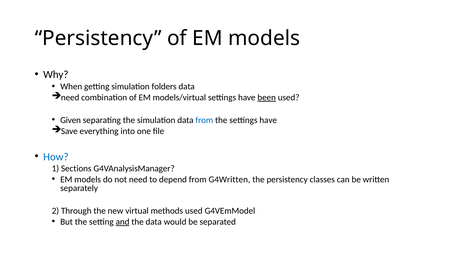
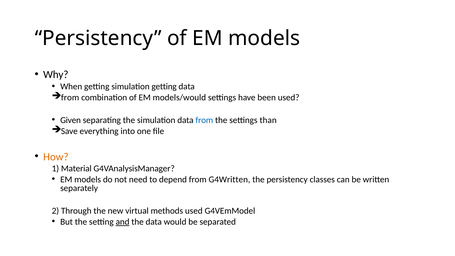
simulation folders: folders -> getting (164, 87)
need: need -> from (70, 97)
models/virtual: models/virtual -> models/would (179, 97)
been underline: present -> none (267, 97)
the settings have: have -> than (268, 120)
How colour: blue -> orange (56, 157)
Sections: Sections -> Material (76, 169)
